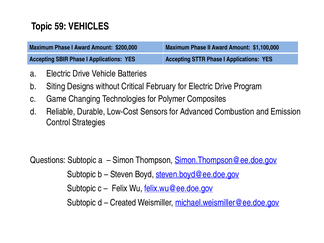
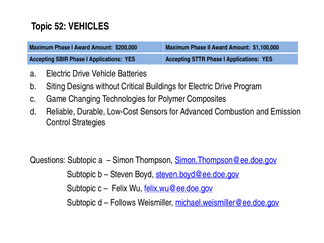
59: 59 -> 52 (60, 26)
February: February -> Buildings (161, 86)
Created: Created -> Follows (123, 203)
